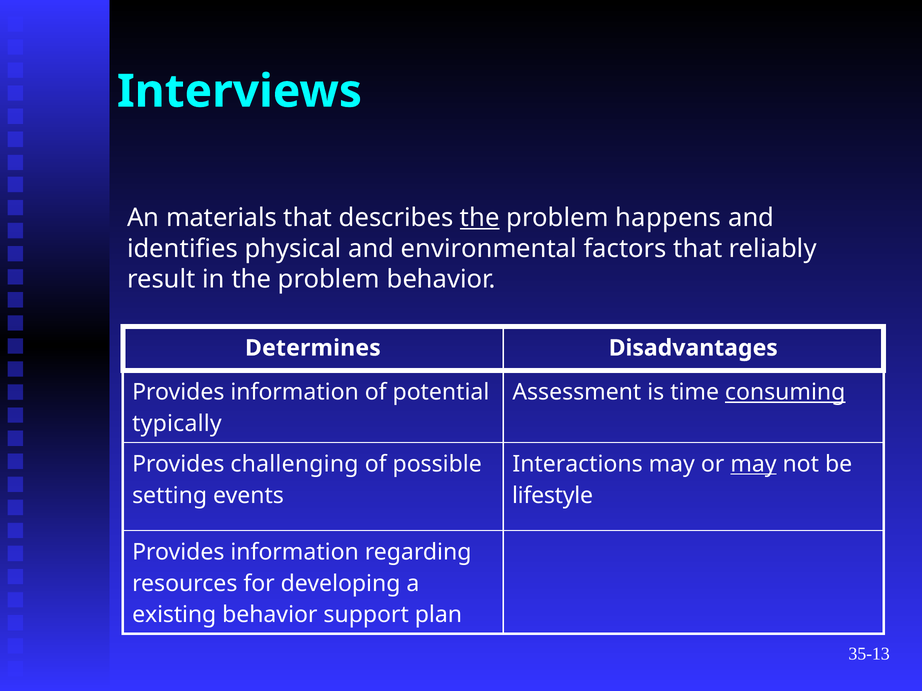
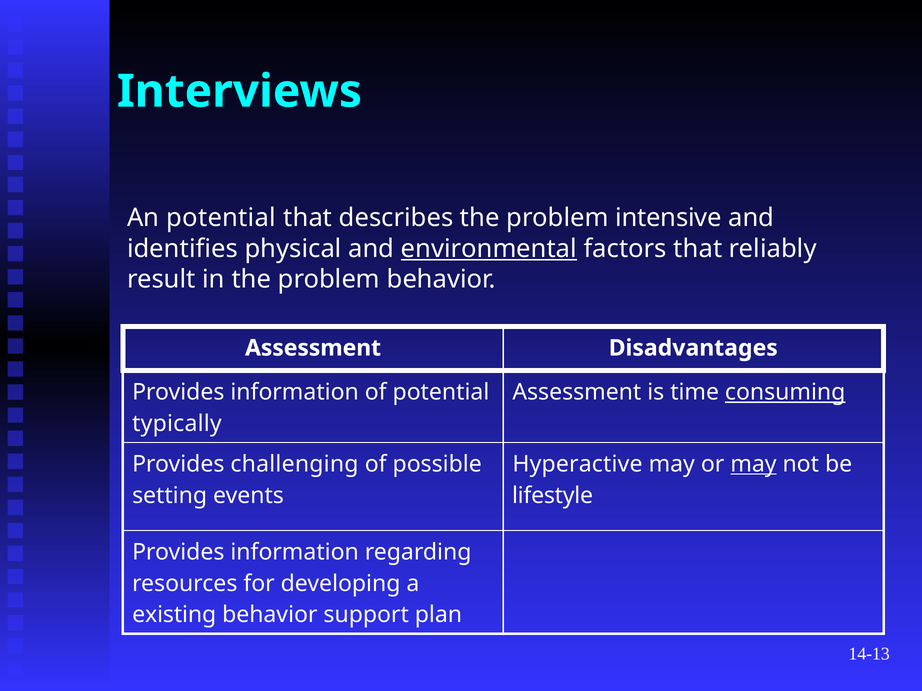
An materials: materials -> potential (221, 218)
the underline: present -> none (480, 218)
happens: happens -> intensive (668, 218)
environmental underline: none -> present (489, 249)
Determines: Determines -> Assessment (313, 348)
Interactions: Interactions -> Hyperactive (577, 464)
35-13: 35-13 -> 14-13 (869, 654)
